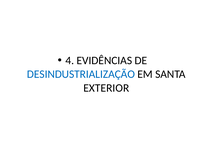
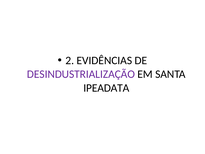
4: 4 -> 2 (70, 60)
DESINDUSTRIALIZAÇÃO colour: blue -> purple (81, 74)
EXTERIOR: EXTERIOR -> IPEADATA (106, 88)
